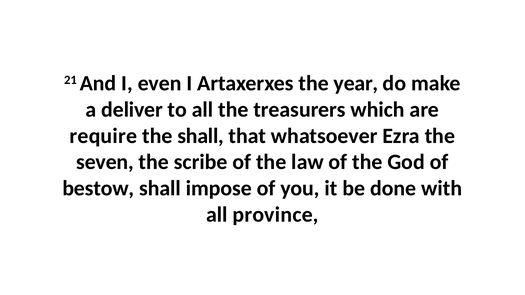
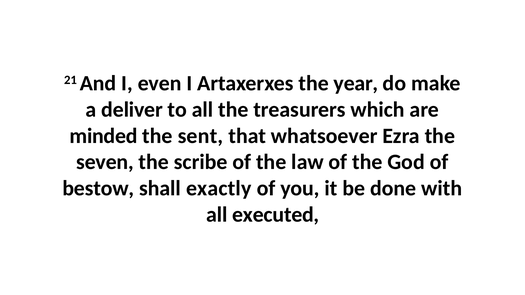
require: require -> minded (104, 136)
the shall: shall -> sent (200, 136)
impose: impose -> exactly (219, 189)
province: province -> executed (276, 215)
